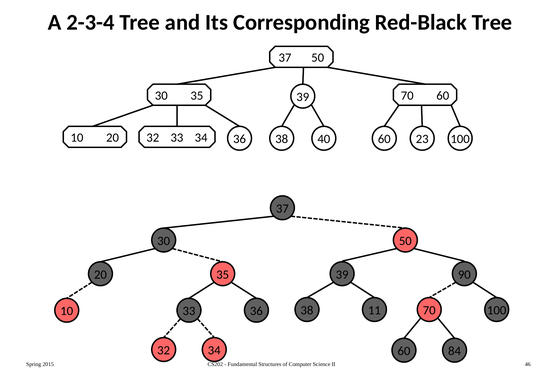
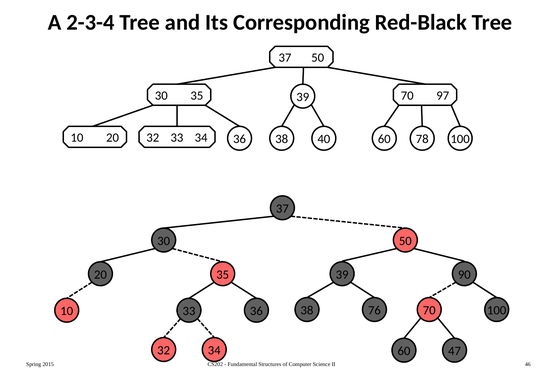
70 60: 60 -> 97 (443, 96)
23: 23 -> 78 (422, 139)
11: 11 -> 76 (374, 311)
84: 84 -> 47 (455, 351)
